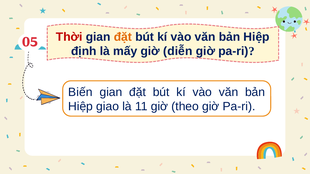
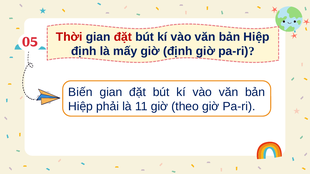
đặt colour: orange -> red (123, 37)
giờ diễn: diễn -> định (178, 51)
giao: giao -> phải (108, 107)
